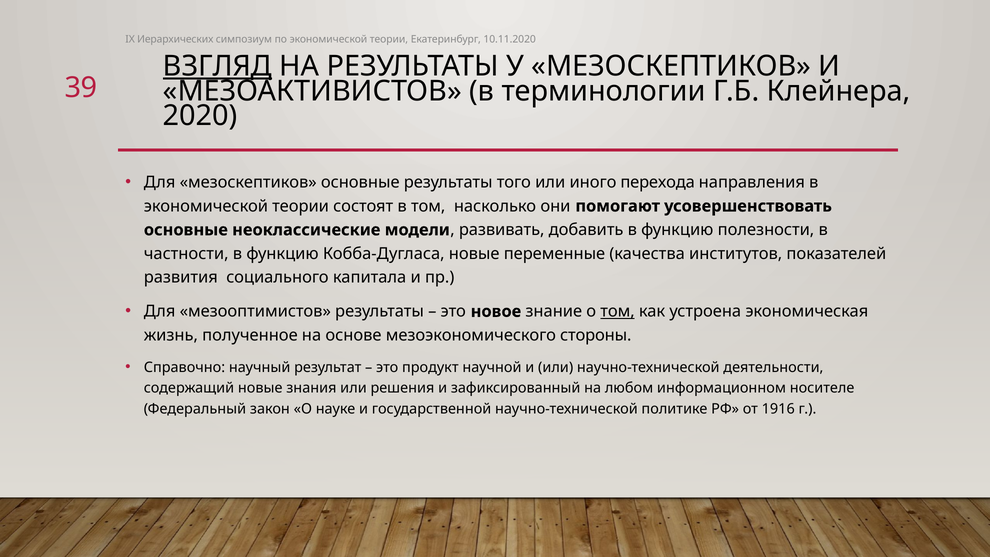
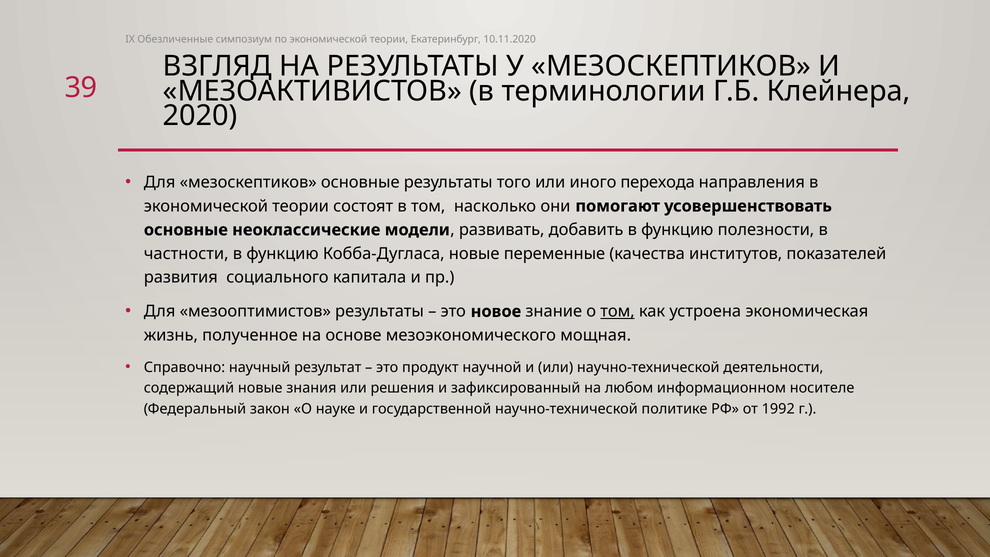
Иерархических: Иерархических -> Обезличенные (175, 39)
ВЗГЛЯД underline: present -> none (217, 66)
стороны: стороны -> мощная (596, 335)
1916: 1916 -> 1992 (778, 409)
